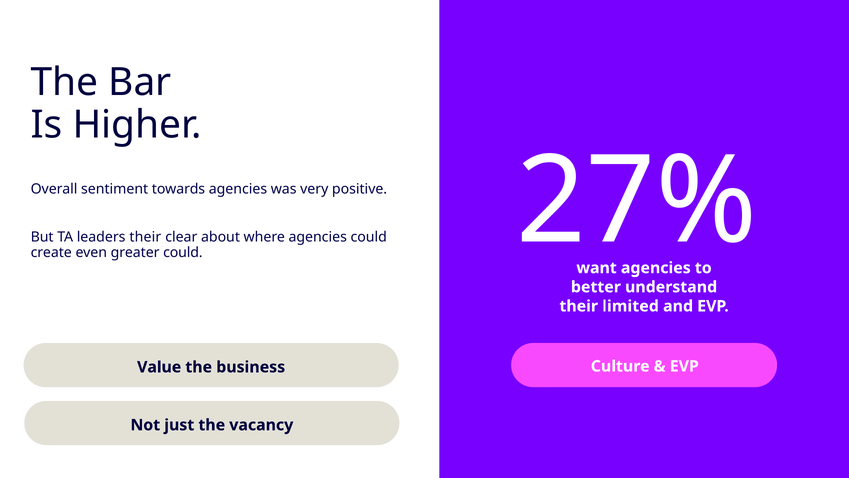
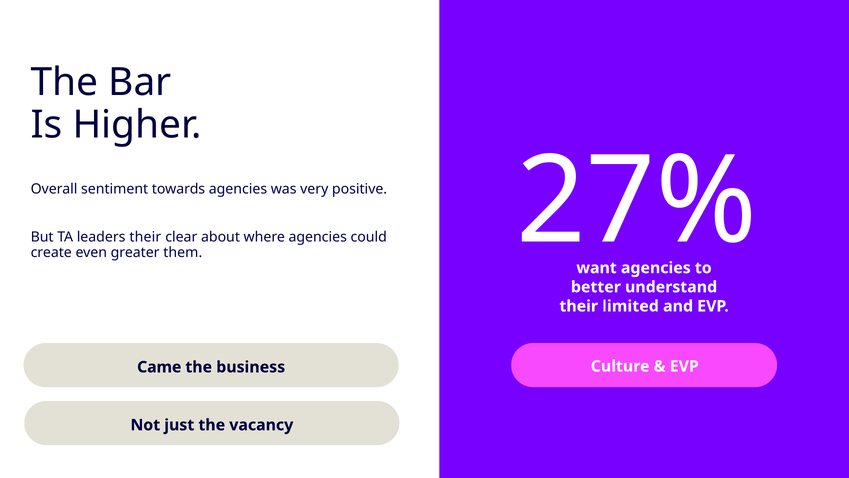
greater could: could -> them (183, 252)
Value: Value -> Came (159, 367)
